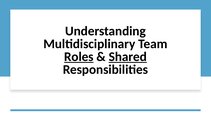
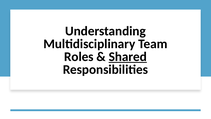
Roles underline: present -> none (79, 57)
